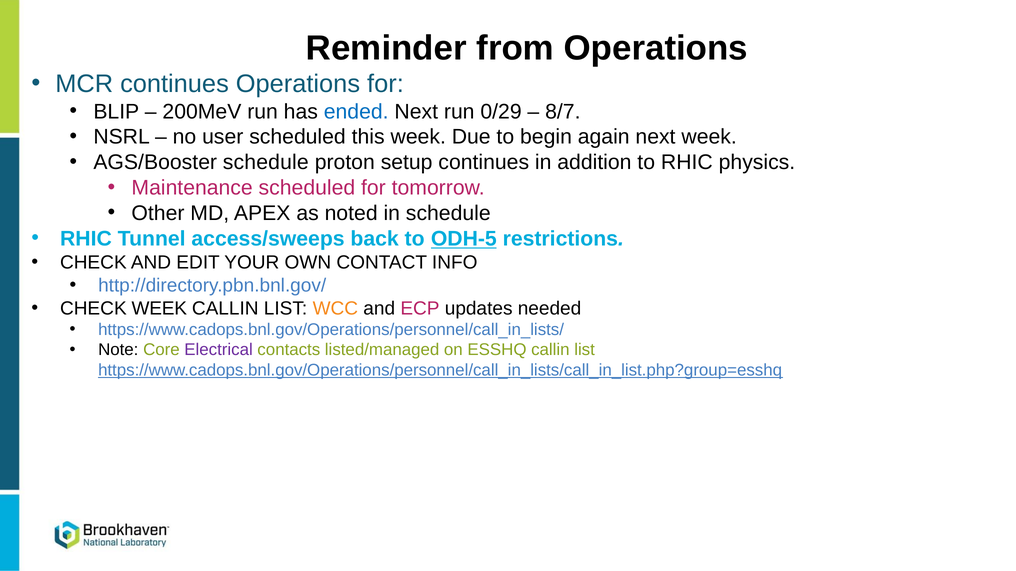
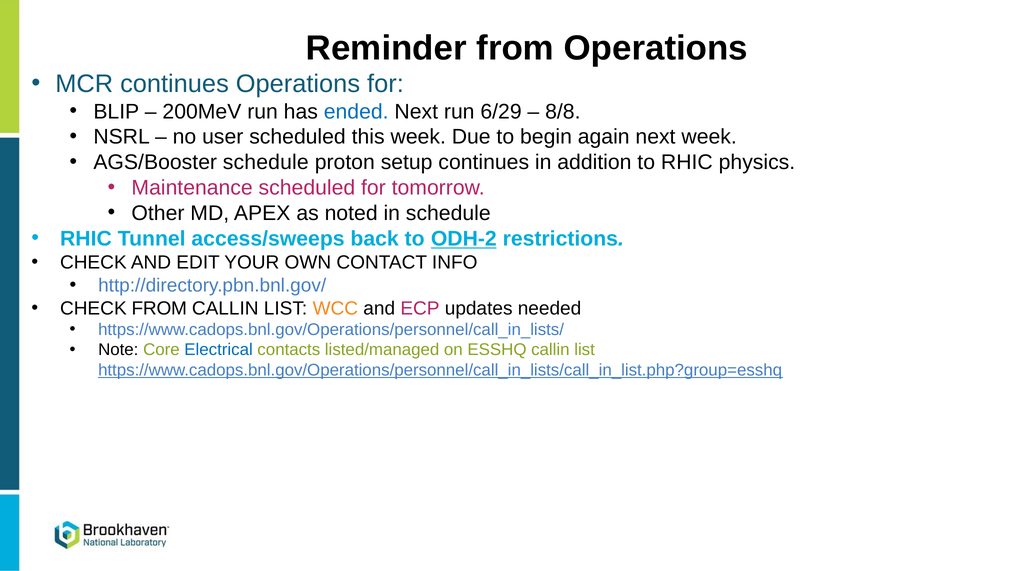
0/29: 0/29 -> 6/29 (501, 112)
8/7: 8/7 -> 8/8 (563, 112)
ODH-5: ODH-5 -> ODH-2 (464, 239)
CHECK WEEK: WEEK -> FROM (159, 309)
Electrical colour: purple -> blue (219, 350)
